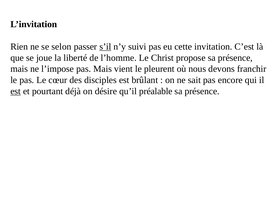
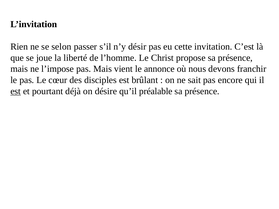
s’il underline: present -> none (105, 47)
suivi: suivi -> désir (137, 47)
pleurent: pleurent -> annonce (159, 69)
